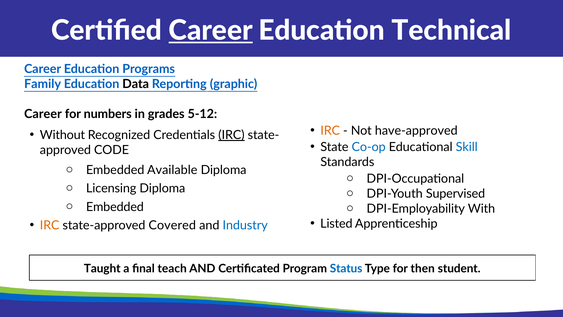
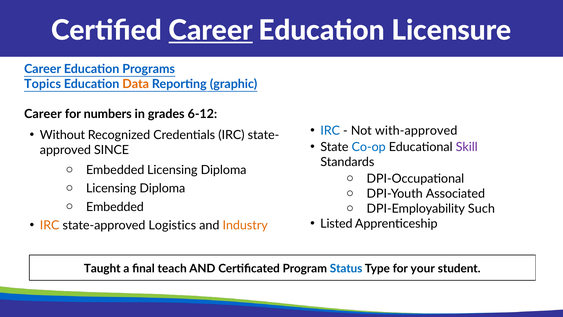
Technical: Technical -> Licensure (451, 30)
Family: Family -> Topics (43, 84)
Data colour: black -> orange (136, 84)
5-12: 5-12 -> 6-12 (202, 114)
IRC colour: orange -> blue (330, 131)
have-approved: have-approved -> with-approved (416, 131)
IRC underline: present -> none (231, 135)
Skill colour: blue -> purple (467, 147)
CODE: CODE -> SINCE (112, 150)
Embedded Available: Available -> Licensing (172, 170)
Supervised: Supervised -> Associated (455, 193)
With: With -> Such (481, 208)
Covered: Covered -> Logistics (172, 225)
Industry colour: blue -> orange (245, 225)
then: then -> your (423, 268)
